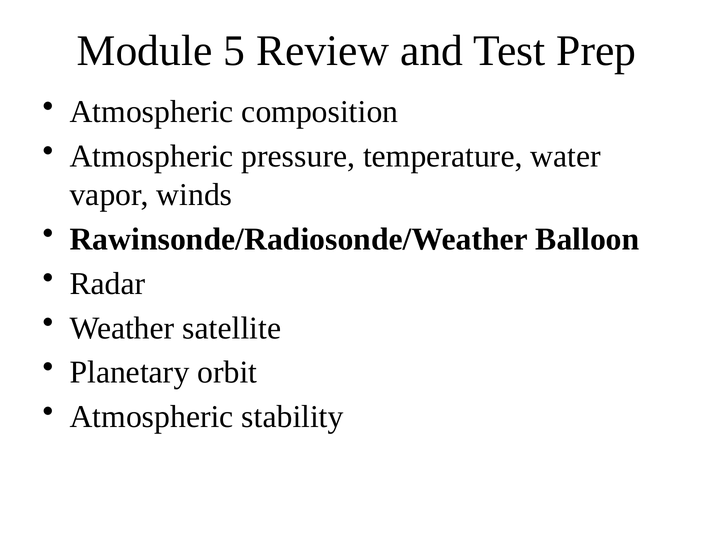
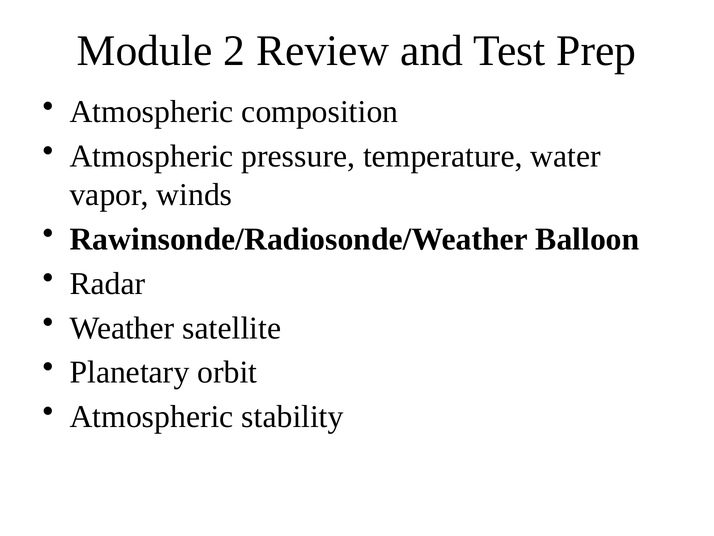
5: 5 -> 2 (234, 51)
